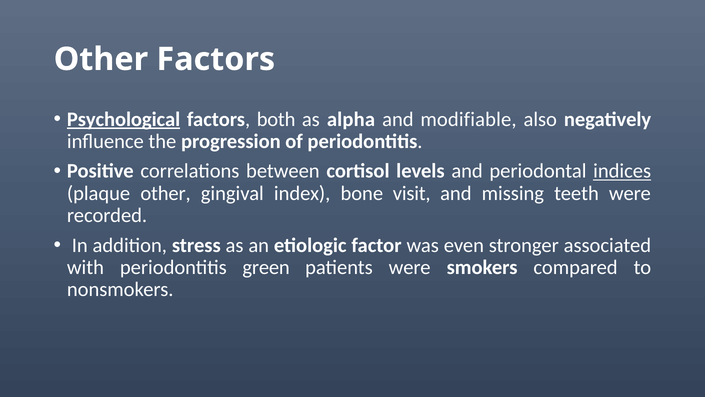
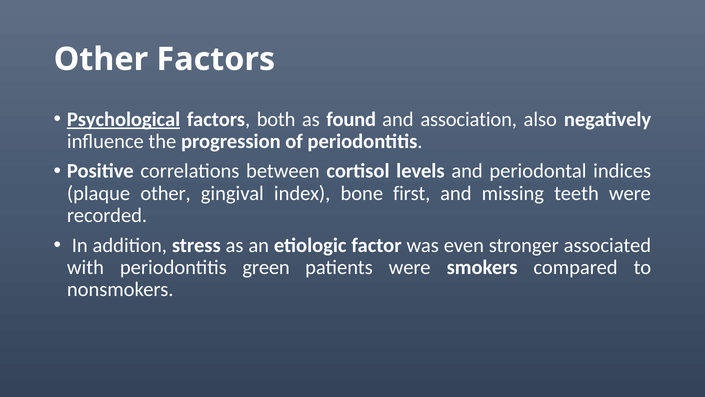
alpha: alpha -> found (351, 119)
modifiable: modifiable -> association (469, 119)
indices underline: present -> none (622, 171)
visit: visit -> first (412, 193)
